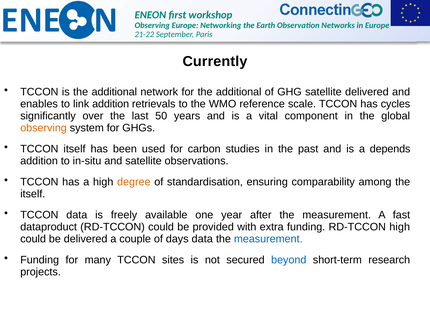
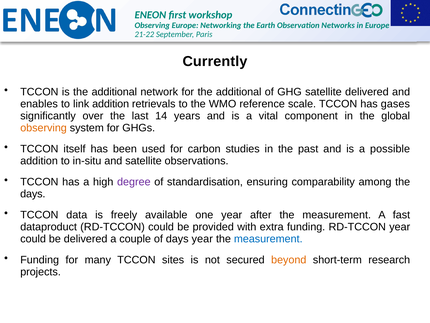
cycles: cycles -> gases (395, 104)
50: 50 -> 14 (161, 116)
depends: depends -> possible (390, 149)
degree colour: orange -> purple (134, 182)
itself: itself -> days (33, 194)
RD-TCCON high: high -> year (400, 227)
days data: data -> year (202, 239)
beyond colour: blue -> orange (289, 259)
